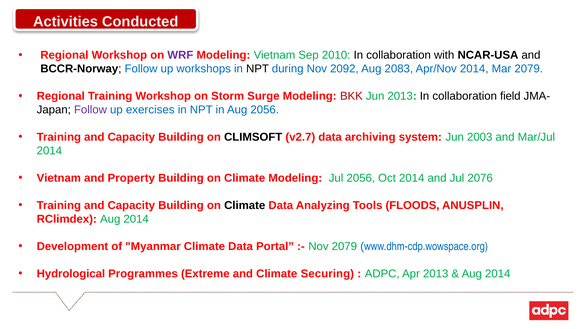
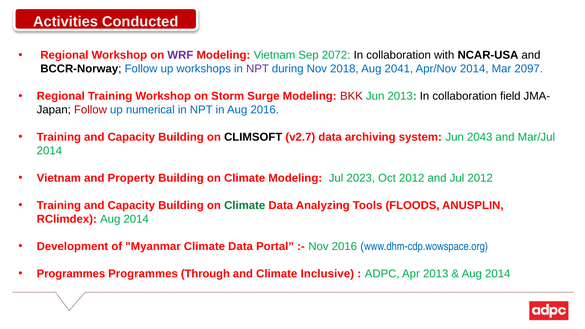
2010: 2010 -> 2072 (336, 55)
NPT colour: black -> purple (258, 69)
2092: 2092 -> 2018 (344, 69)
2083: 2083 -> 2041 (399, 69)
Mar 2079: 2079 -> 2097 (529, 69)
Follow colour: purple -> red (90, 110)
exercises: exercises -> numerical (150, 110)
Aug 2056: 2056 -> 2016 (265, 110)
2003: 2003 -> 2043 (480, 137)
Jul 2056: 2056 -> 2023 (361, 178)
Oct 2014: 2014 -> 2012 (412, 178)
Jul 2076: 2076 -> 2012 (480, 178)
Climate colour: black -> green (245, 205)
Nov 2079: 2079 -> 2016 (344, 246)
Hydrological: Hydrological -> Programmes (71, 274)
Extreme: Extreme -> Through (205, 274)
Securing: Securing -> Inclusive (327, 274)
